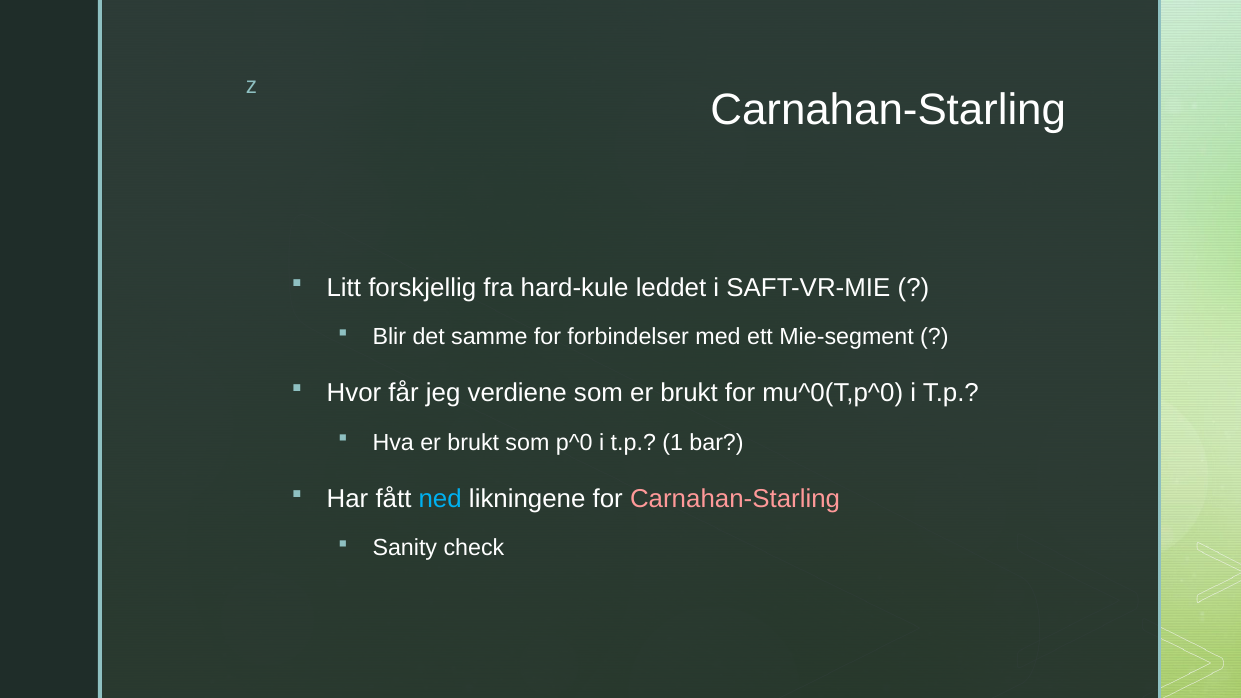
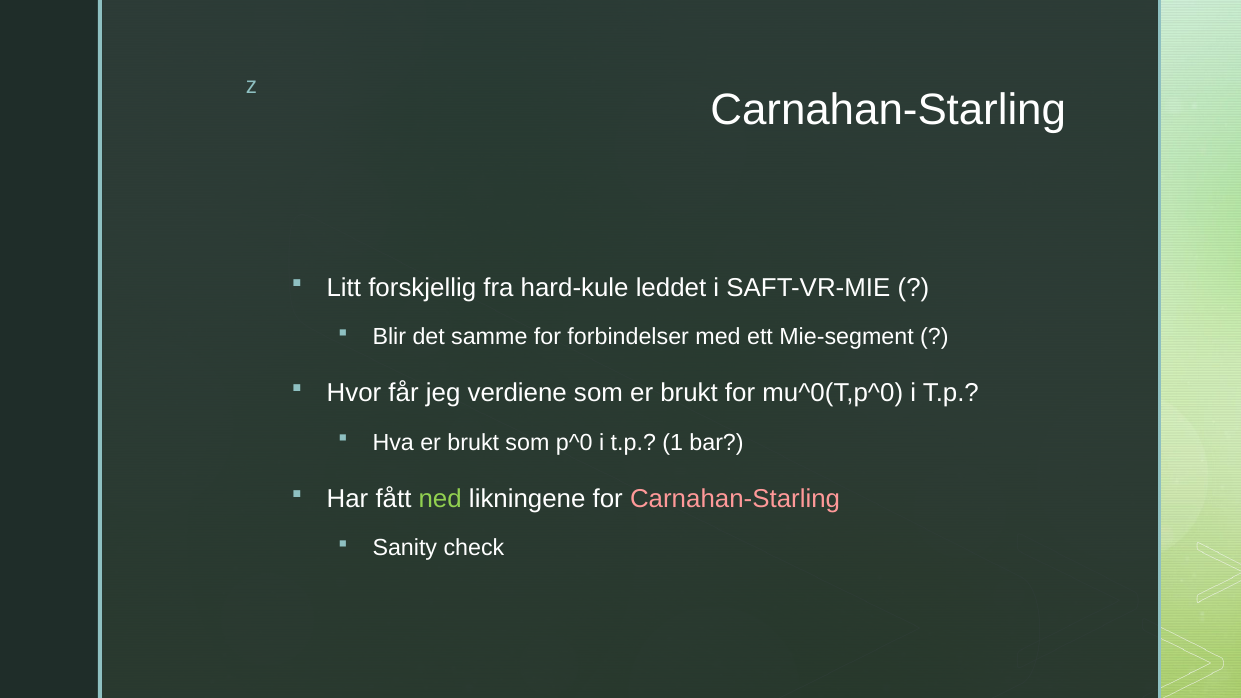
ned colour: light blue -> light green (440, 499)
